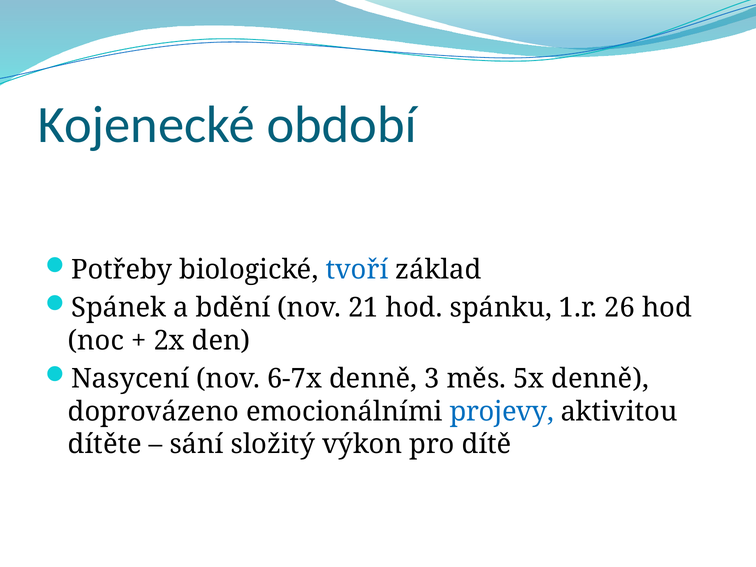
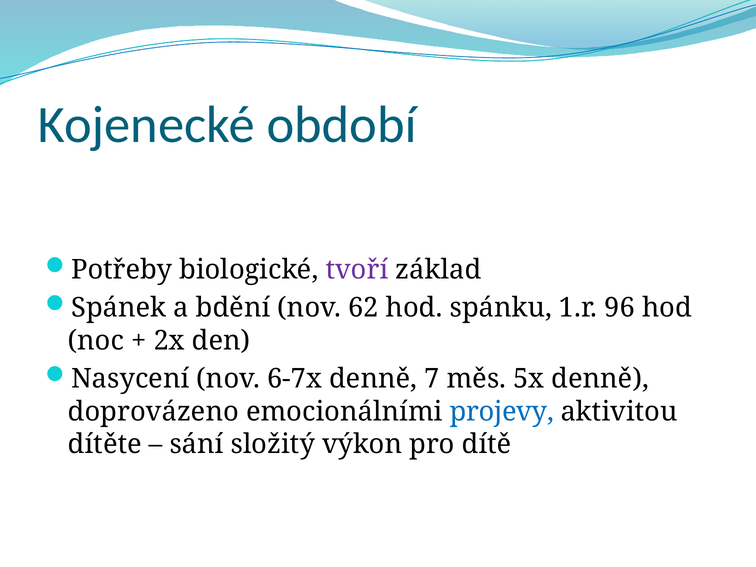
tvoří colour: blue -> purple (357, 270)
21: 21 -> 62 (363, 308)
26: 26 -> 96 (620, 308)
3: 3 -> 7 (432, 379)
